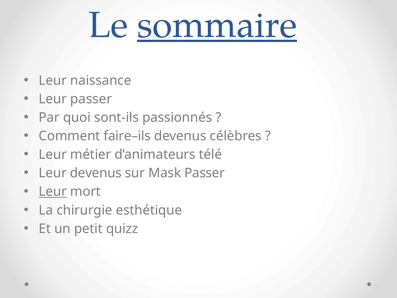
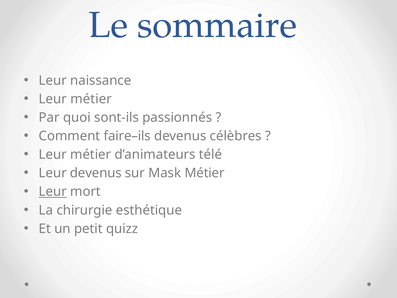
sommaire underline: present -> none (217, 25)
passer: passer -> métier (91, 99)
Mask Passer: Passer -> Métier (205, 173)
